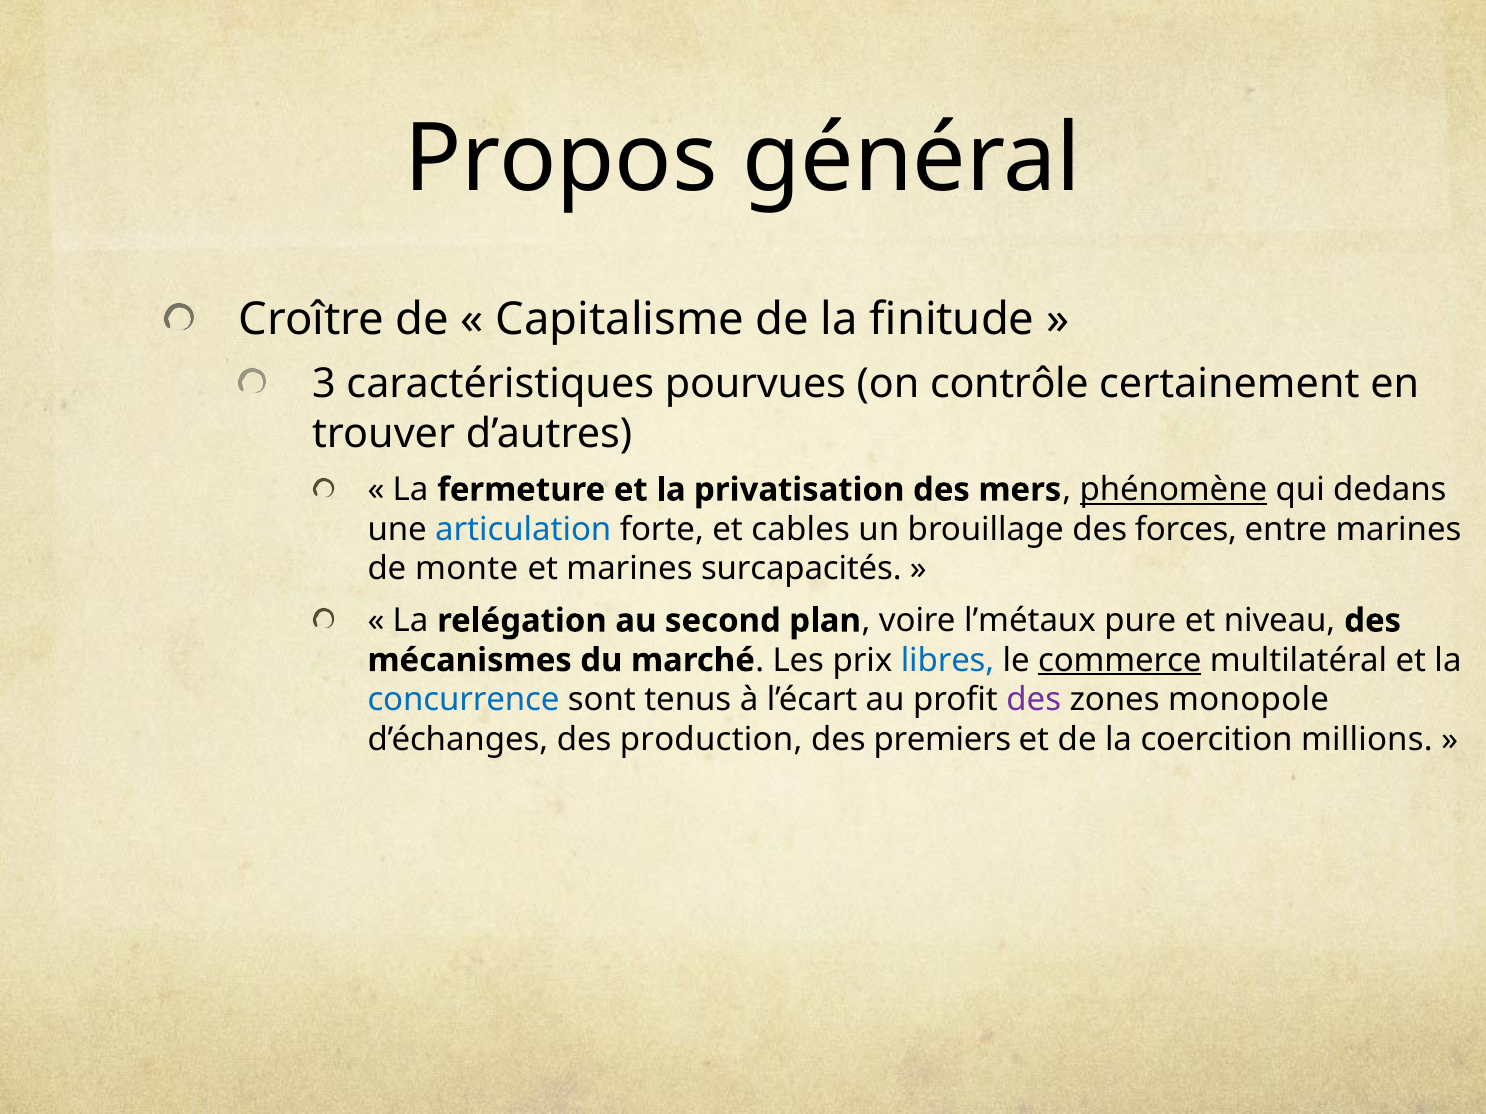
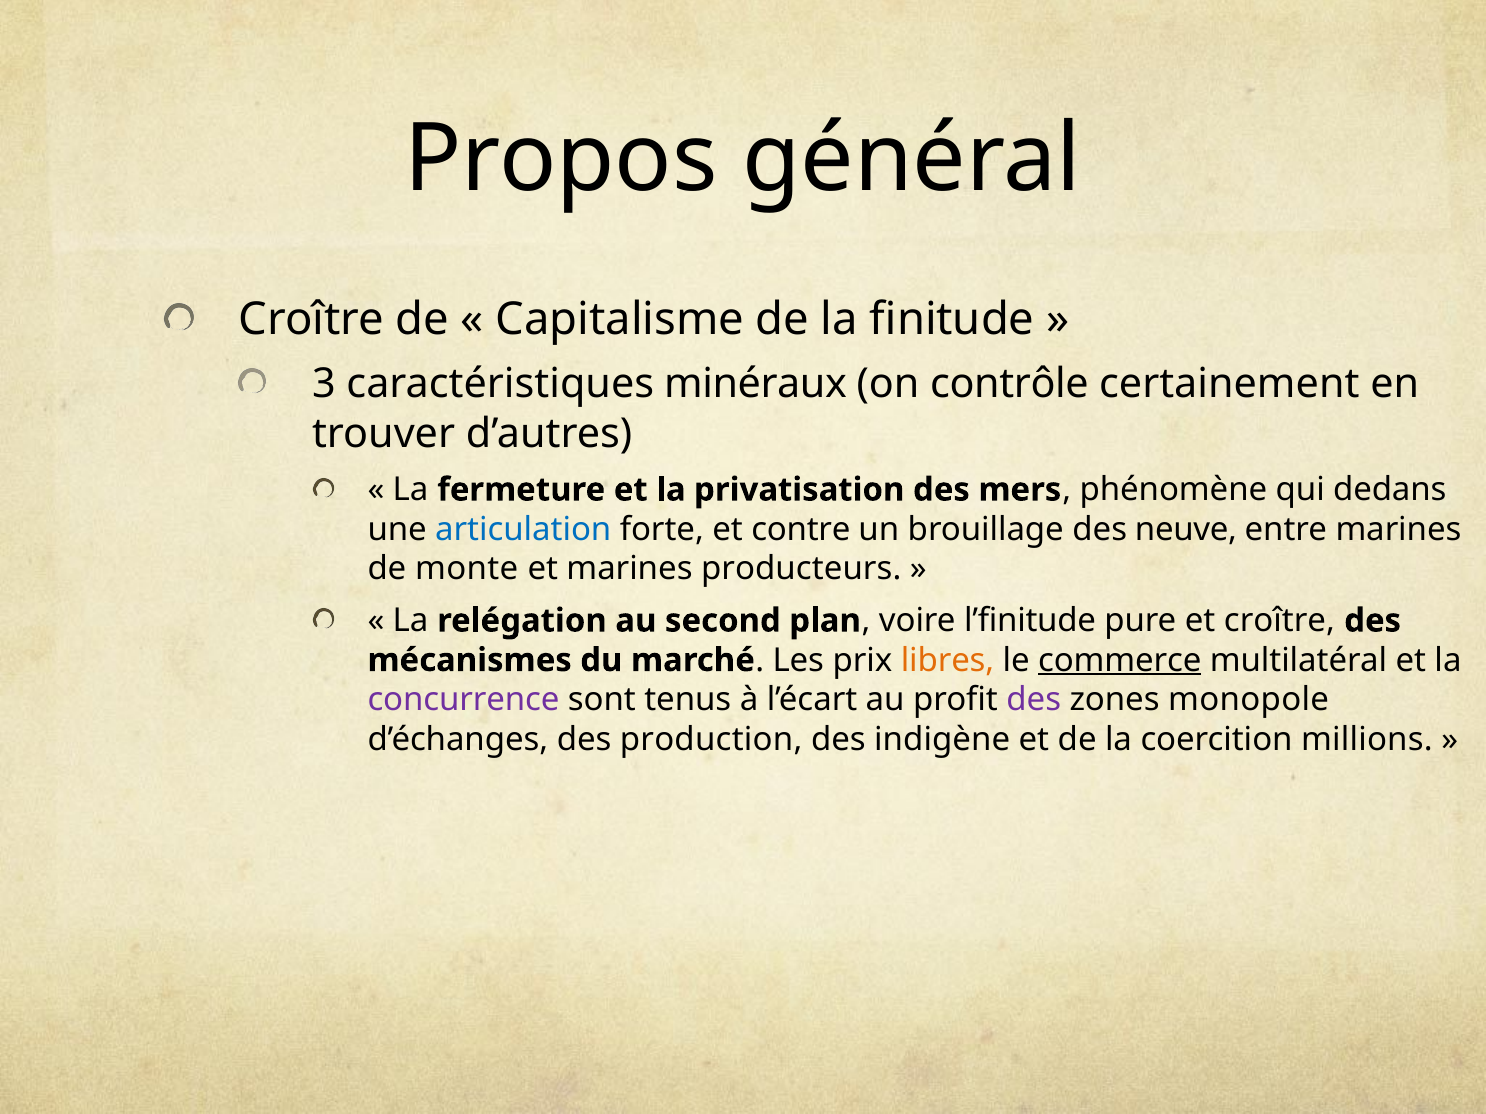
pourvues: pourvues -> minéraux (756, 384)
phénomène underline: present -> none (1173, 490)
cables: cables -> contre (801, 529)
forces: forces -> neuve (1186, 529)
surcapacités: surcapacités -> producteurs (801, 569)
l’métaux: l’métaux -> l’finitude (1030, 621)
et niveau: niveau -> croître (1279, 621)
libres colour: blue -> orange (948, 661)
concurrence colour: blue -> purple (463, 700)
premiers: premiers -> indigène (942, 740)
